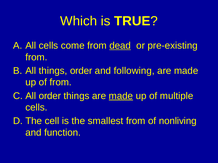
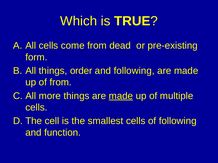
dead underline: present -> none (120, 46)
from: from -> form (36, 57)
All order: order -> more (50, 96)
smallest from: from -> cells (136, 121)
of nonliving: nonliving -> following (178, 121)
